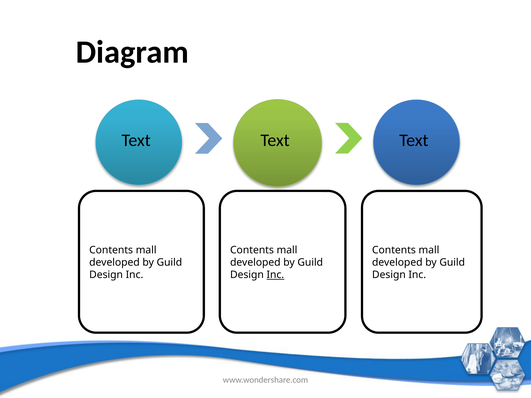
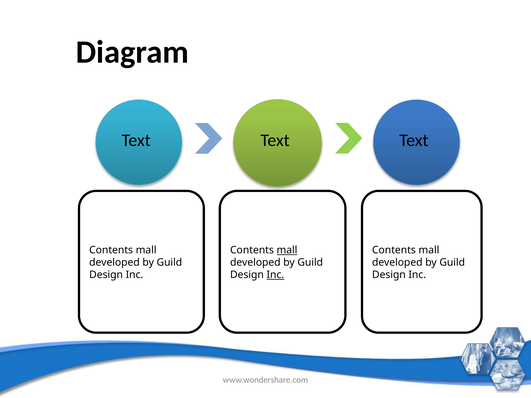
mall underline: none -> present (287, 250)
